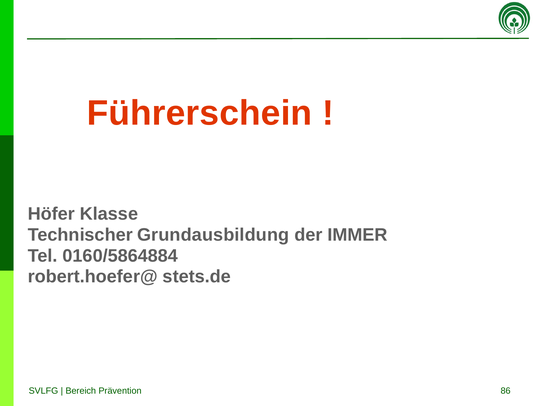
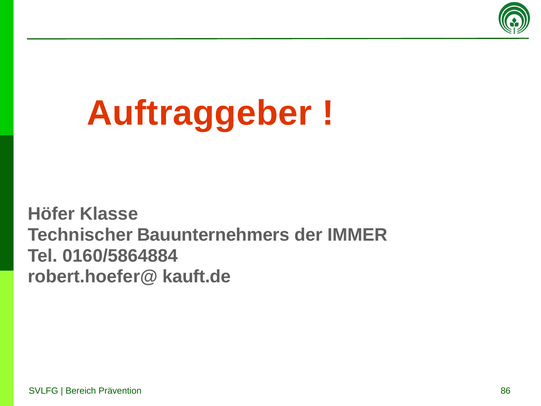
Führerschein: Führerschein -> Auftraggeber (199, 113)
Grundausbildung: Grundausbildung -> Bauunternehmers (213, 235)
stets.de: stets.de -> kauft.de (197, 277)
